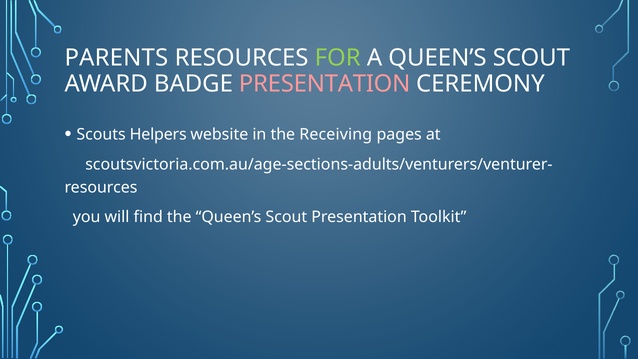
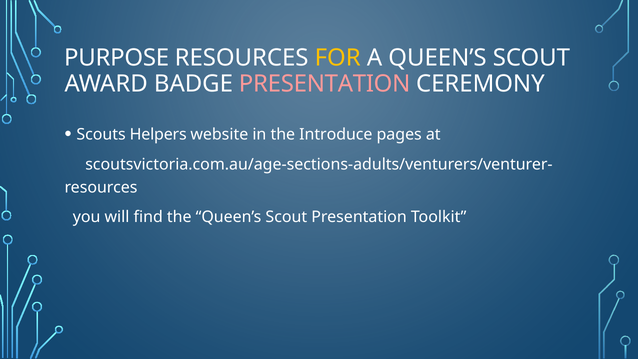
PARENTS: PARENTS -> PURPOSE (117, 58)
FOR colour: light green -> yellow (338, 58)
Receiving: Receiving -> Introduce (336, 135)
